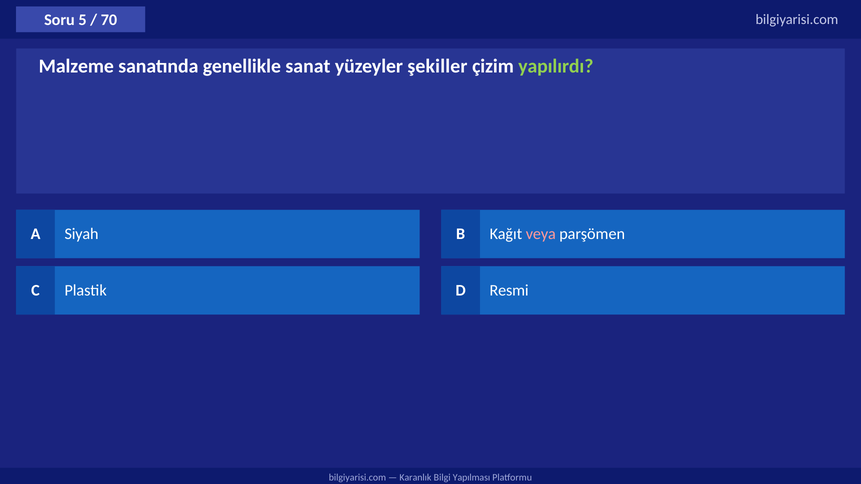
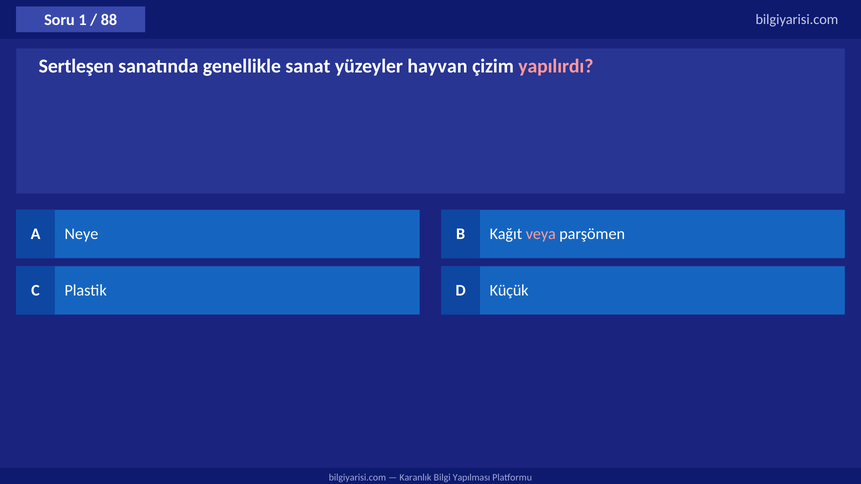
5: 5 -> 1 (83, 20)
70: 70 -> 88 (109, 20)
Malzeme: Malzeme -> Sertleşen (76, 66)
şekiller: şekiller -> hayvan (437, 66)
yapılırdı colour: light green -> pink (556, 66)
Siyah: Siyah -> Neye (81, 234)
Resmi: Resmi -> Küçük (509, 291)
